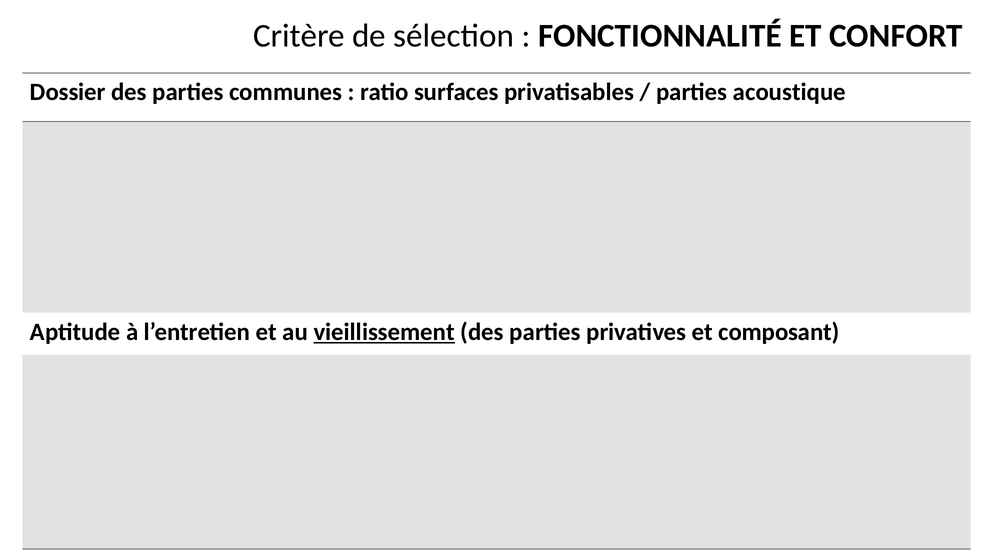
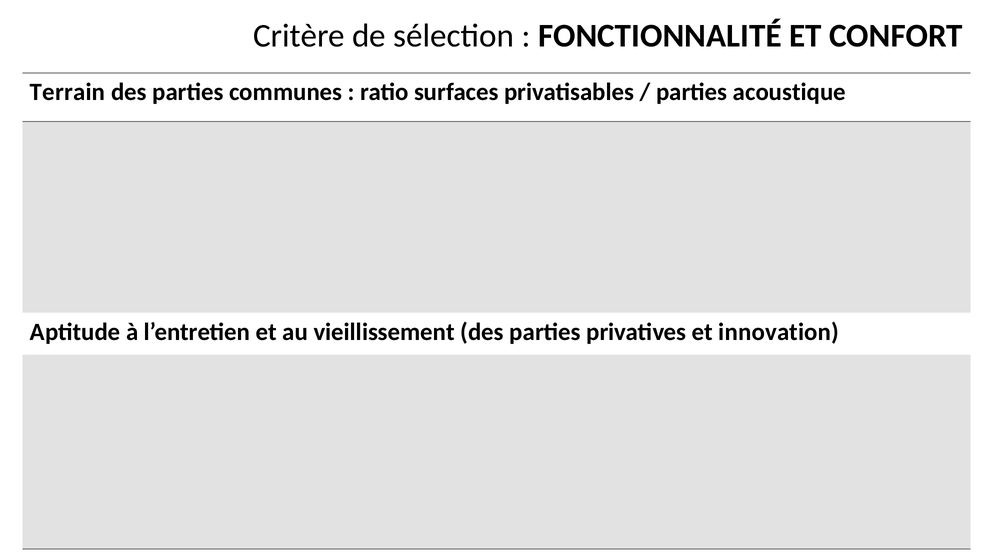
Dossier: Dossier -> Terrain (68, 92)
vieillissement underline: present -> none (384, 332)
composant: composant -> innovation (779, 332)
